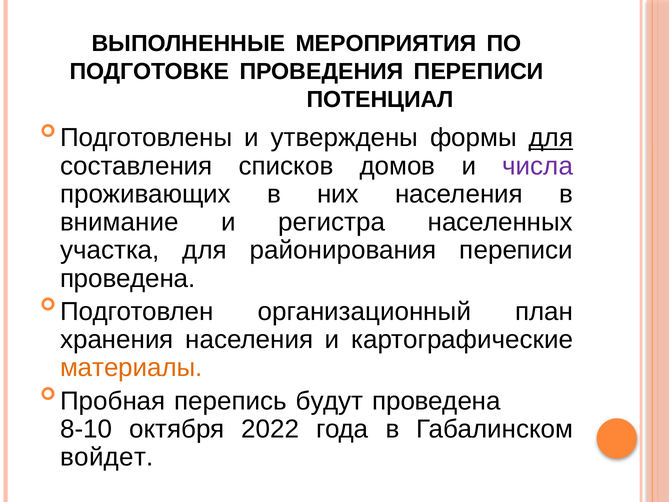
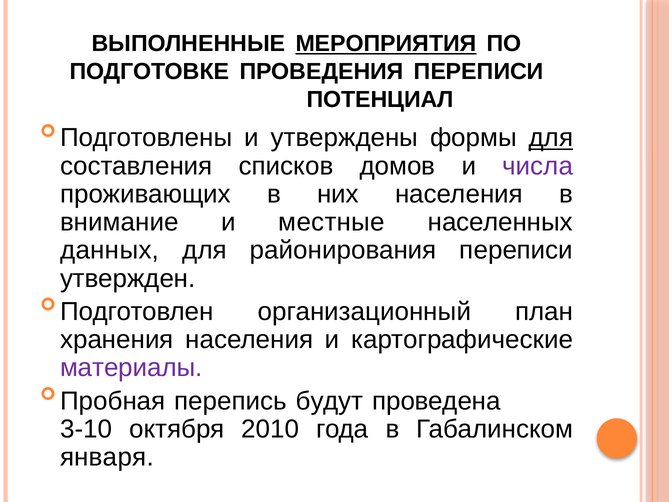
МЕРОПРИЯТИЯ underline: none -> present (386, 44)
регистра: регистра -> местные (332, 222)
участка: участка -> данных (110, 250)
проведена: проведена -> утвержден (128, 278)
материалы colour: orange -> purple (131, 368)
8-10: 8-10 -> 3-10 (86, 429)
2022: 2022 -> 2010 (270, 429)
войдет: войдет -> января (107, 457)
